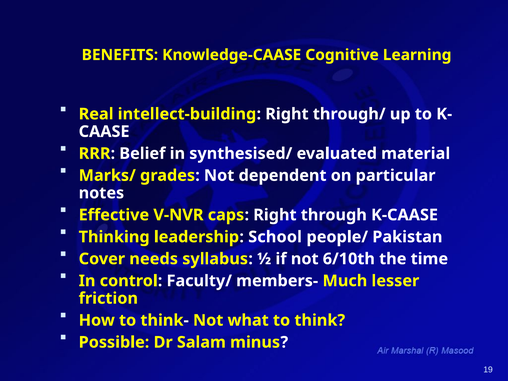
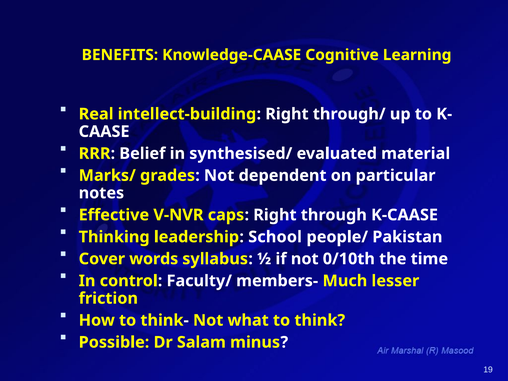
needs: needs -> words (154, 259)
6/10th: 6/10th -> 0/10th (349, 259)
